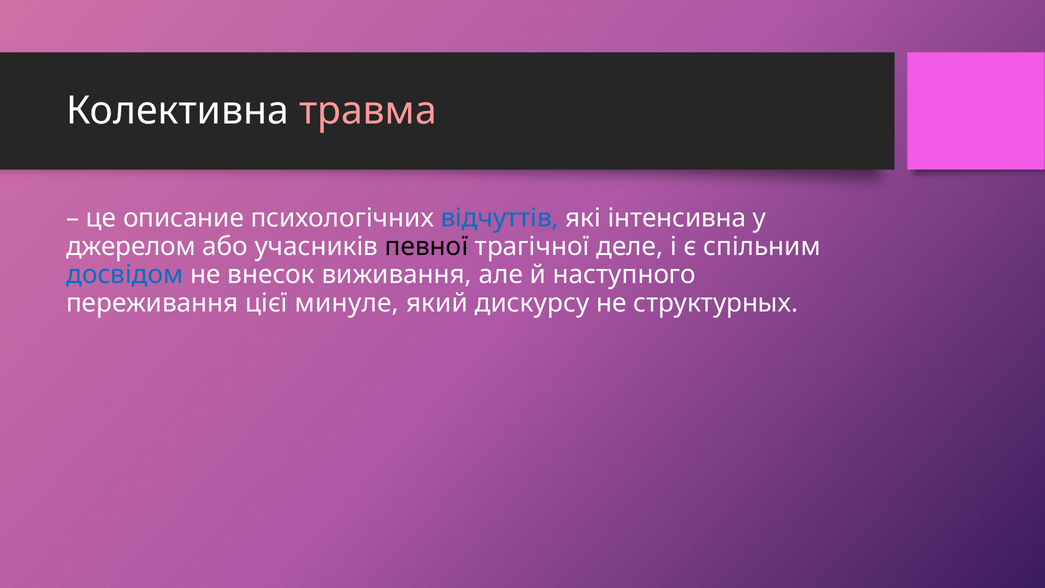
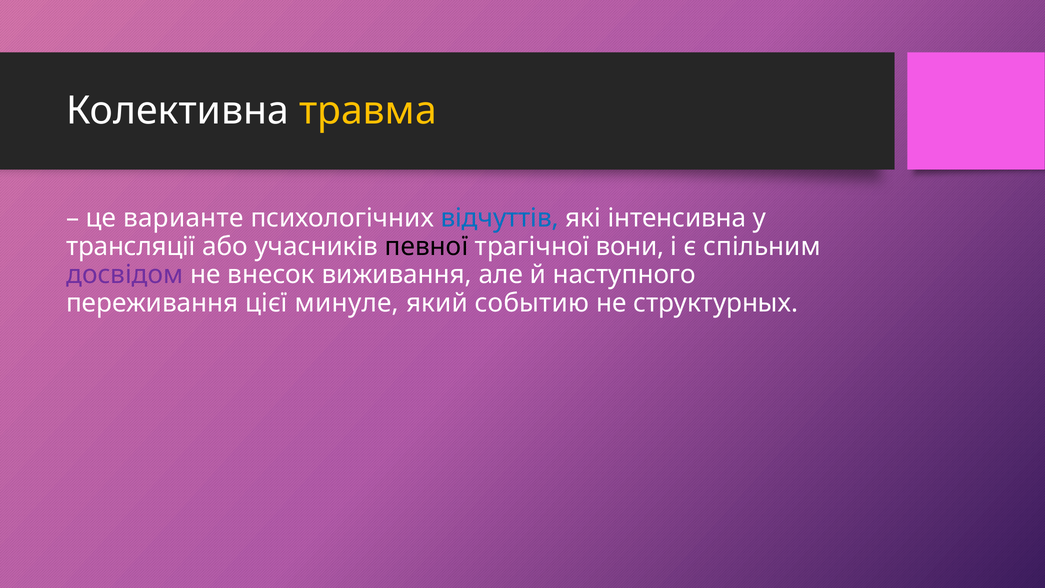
травма colour: pink -> yellow (368, 111)
описание: описание -> варианте (183, 218)
джерелом: джерелом -> трансляції (131, 246)
деле: деле -> вони (630, 246)
досвідом colour: blue -> purple (125, 275)
дискурсу: дискурсу -> событию (532, 303)
